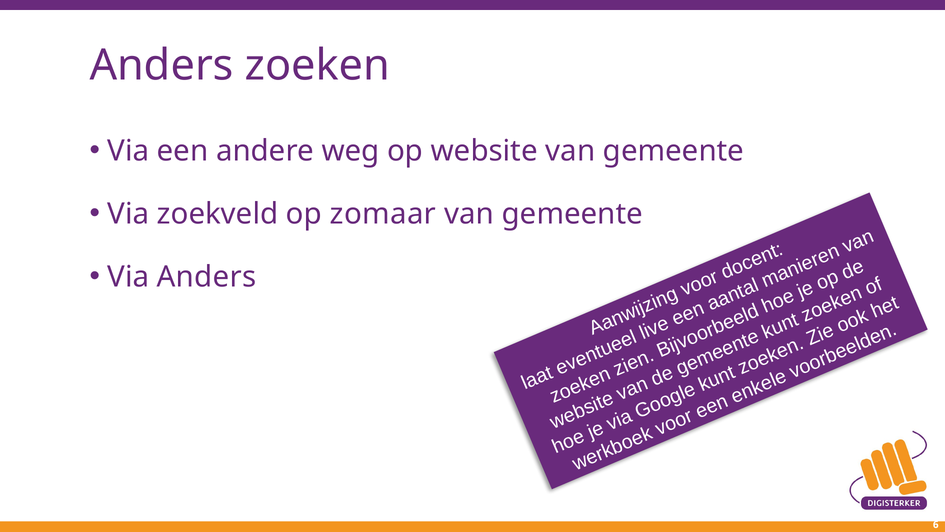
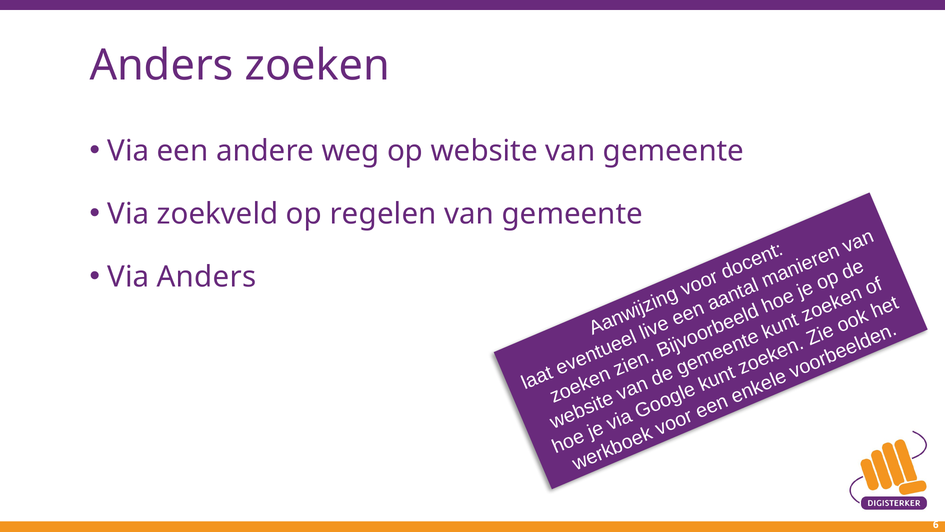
zomaar: zomaar -> regelen (383, 214)
